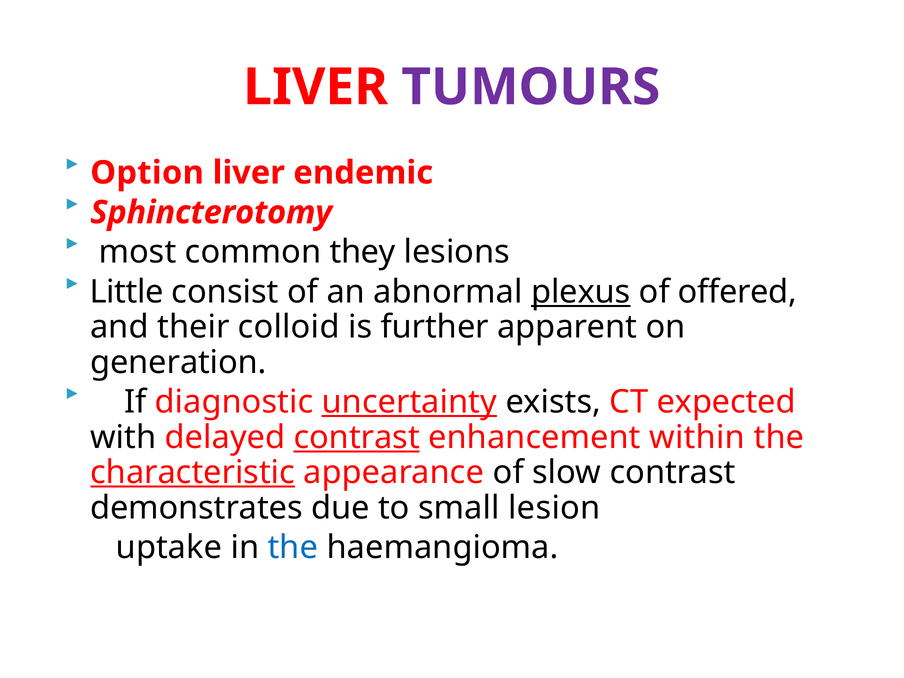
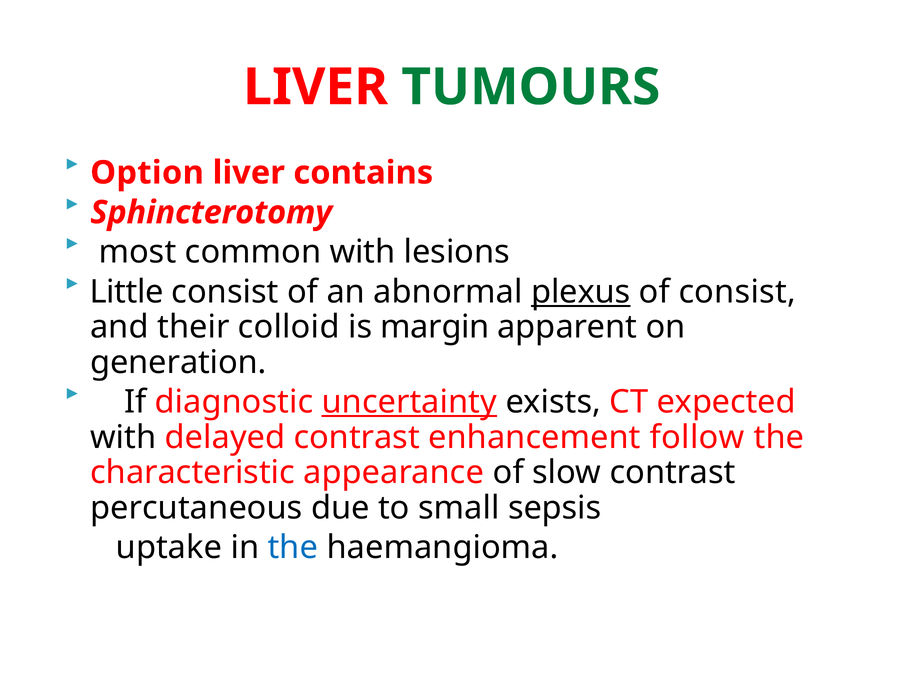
TUMOURS colour: purple -> green (531, 87)
endemic: endemic -> contains (363, 173)
common they: they -> with (363, 252)
of offered: offered -> consist (737, 292)
further: further -> margin (435, 327)
contrast underline: present -> none (357, 437)
within: within -> follow (697, 437)
characteristic underline: present -> none (193, 473)
demonstrates: demonstrates -> percutaneous (196, 508)
lesion: lesion -> sepsis (555, 508)
